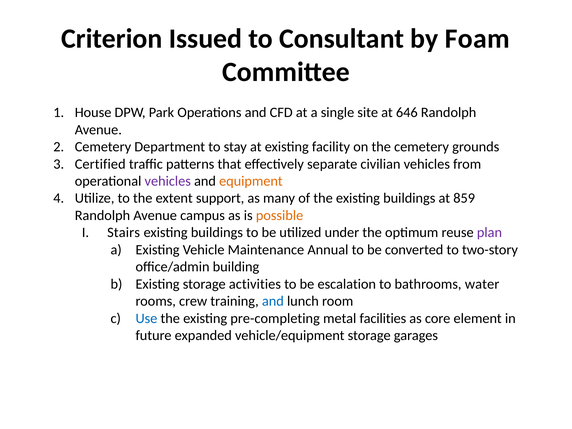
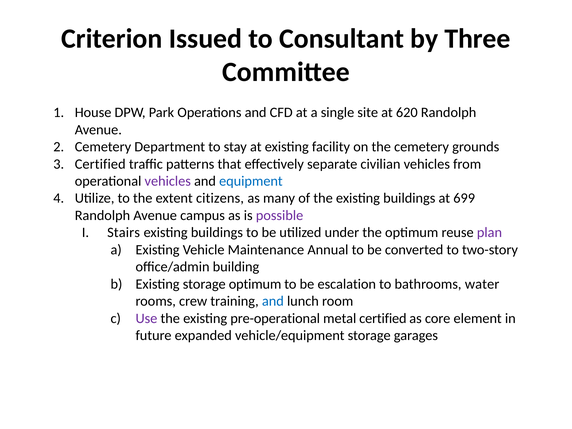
Foam: Foam -> Three (477, 39)
646: 646 -> 620 (407, 112)
equipment colour: orange -> blue (251, 181)
support: support -> citizens (220, 198)
859: 859 -> 699 (464, 198)
possible colour: orange -> purple (280, 215)
storage activities: activities -> optimum (255, 284)
Use colour: blue -> purple (146, 318)
pre-completing: pre-completing -> pre-operational (275, 318)
metal facilities: facilities -> certified (383, 318)
